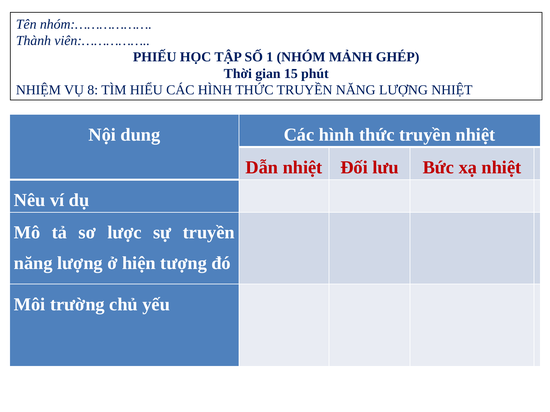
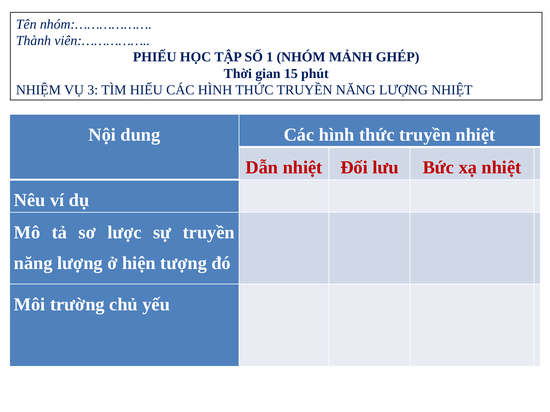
8: 8 -> 3 (93, 90)
